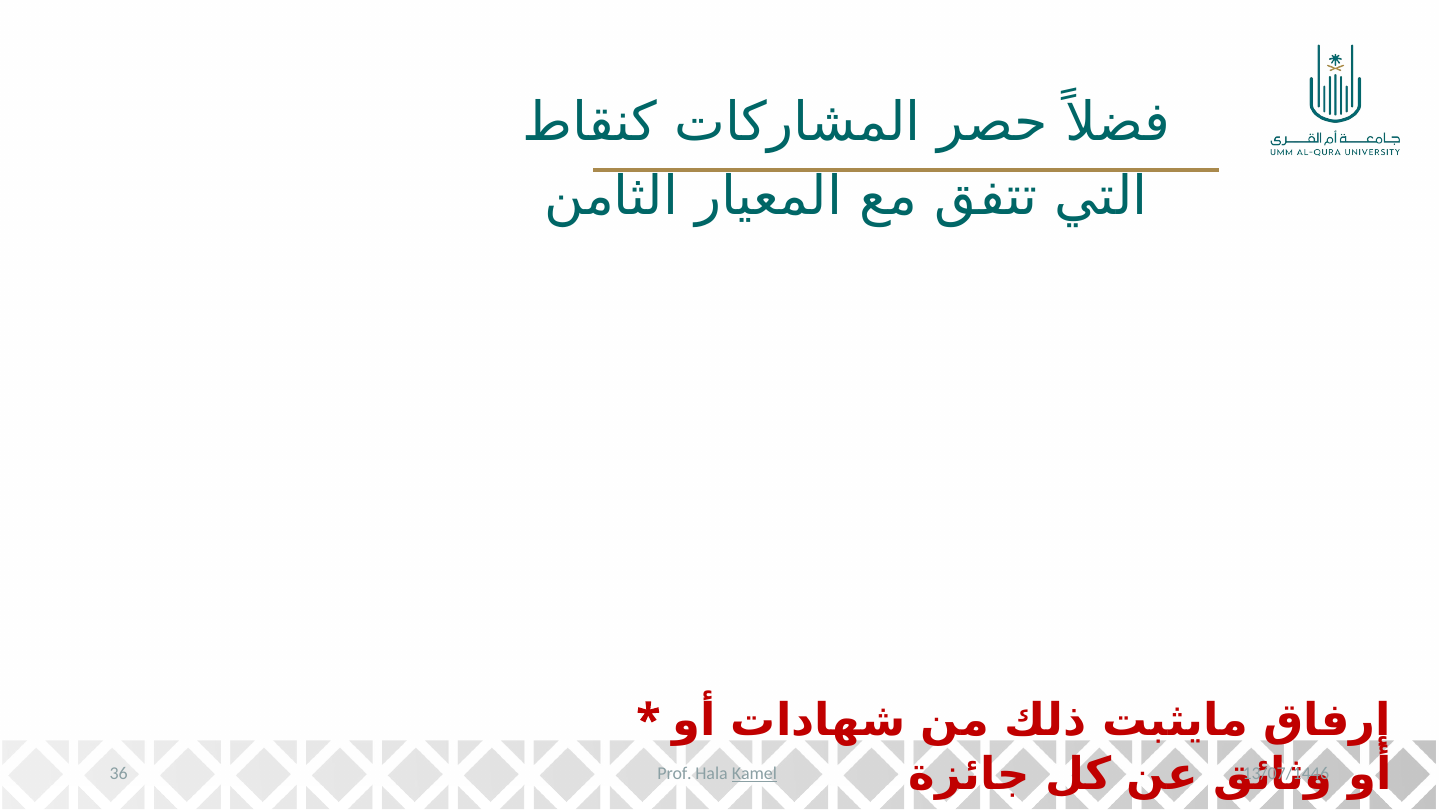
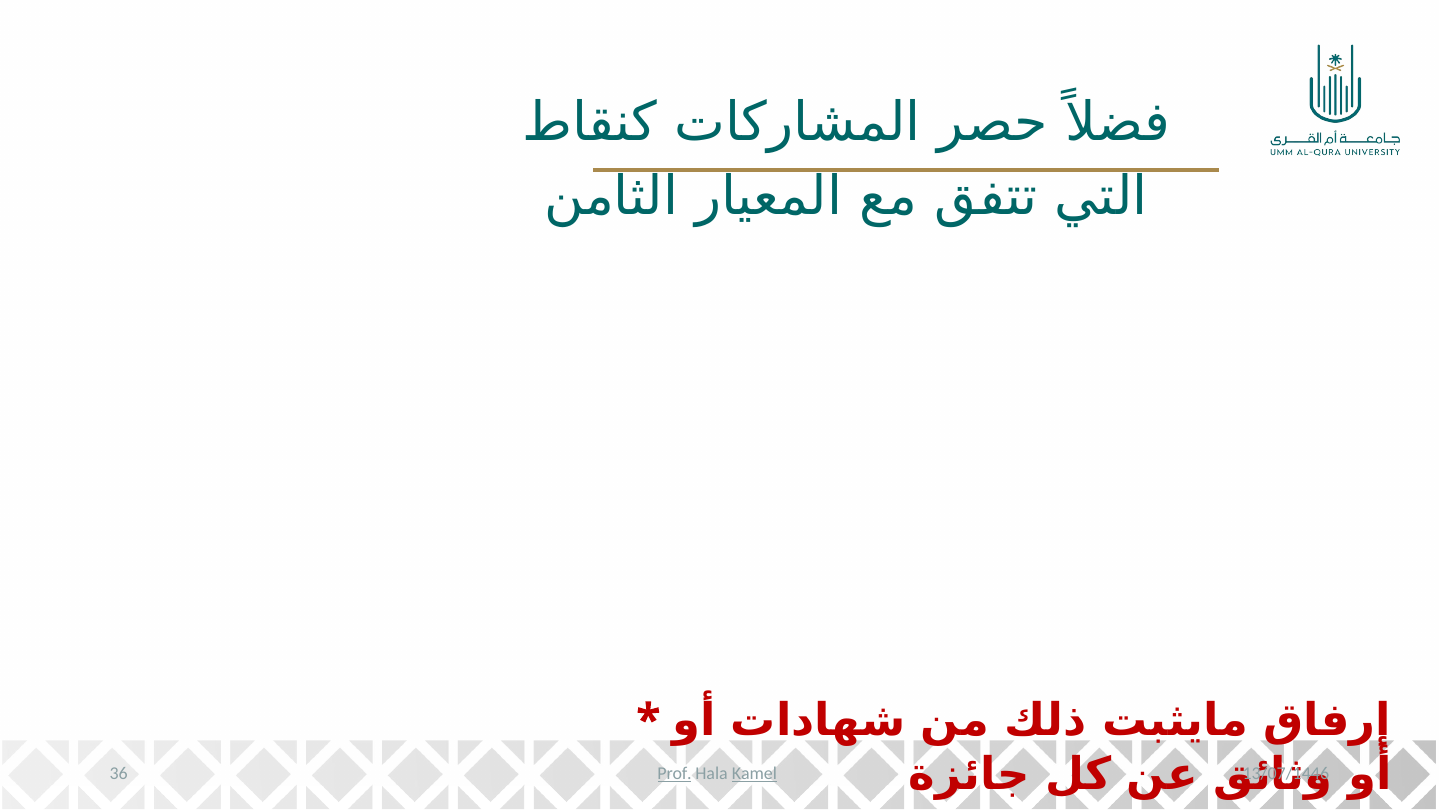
Prof underline: none -> present (675, 773)
